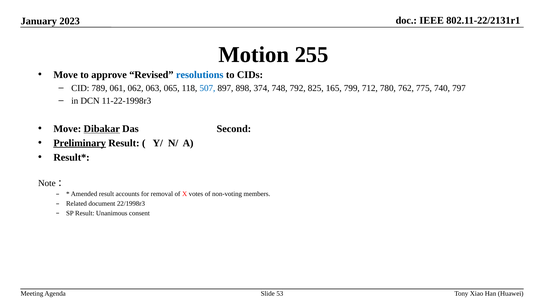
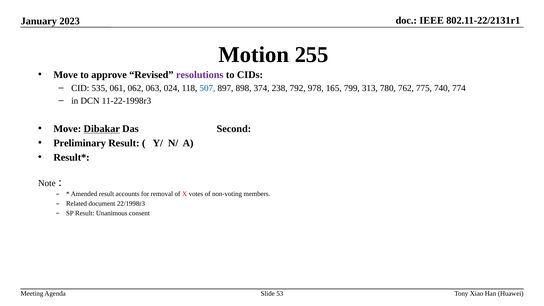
resolutions colour: blue -> purple (200, 75)
789: 789 -> 535 (99, 88)
065: 065 -> 024 (172, 88)
748: 748 -> 238 (280, 88)
825: 825 -> 978 (316, 88)
712: 712 -> 313 (370, 88)
797: 797 -> 774 (459, 88)
Preliminary underline: present -> none (80, 143)
